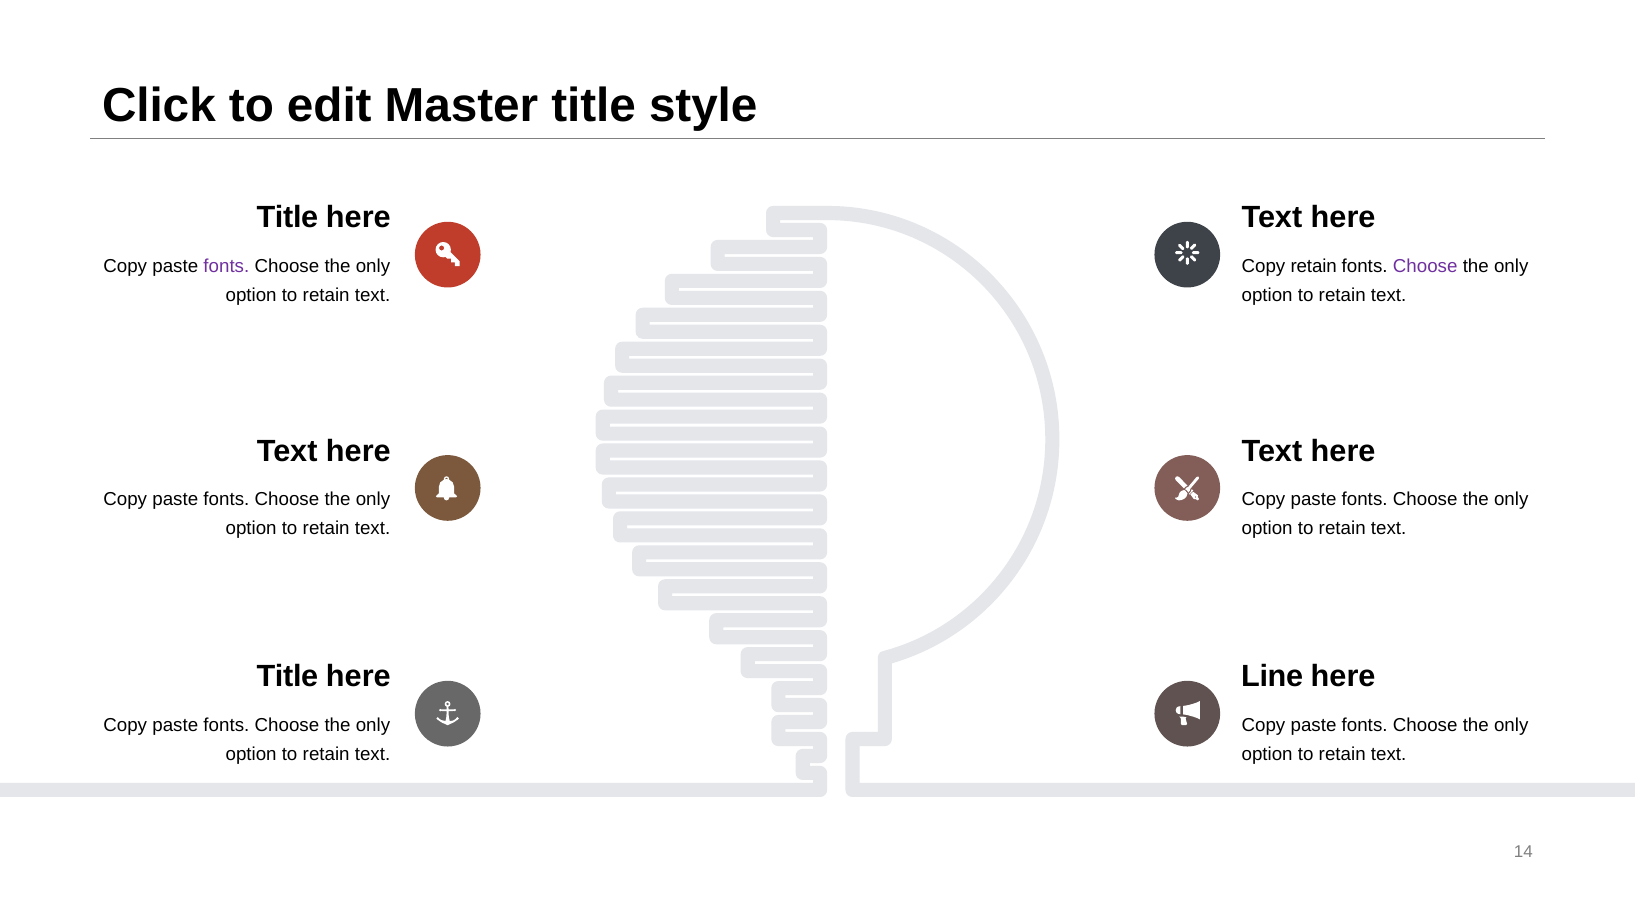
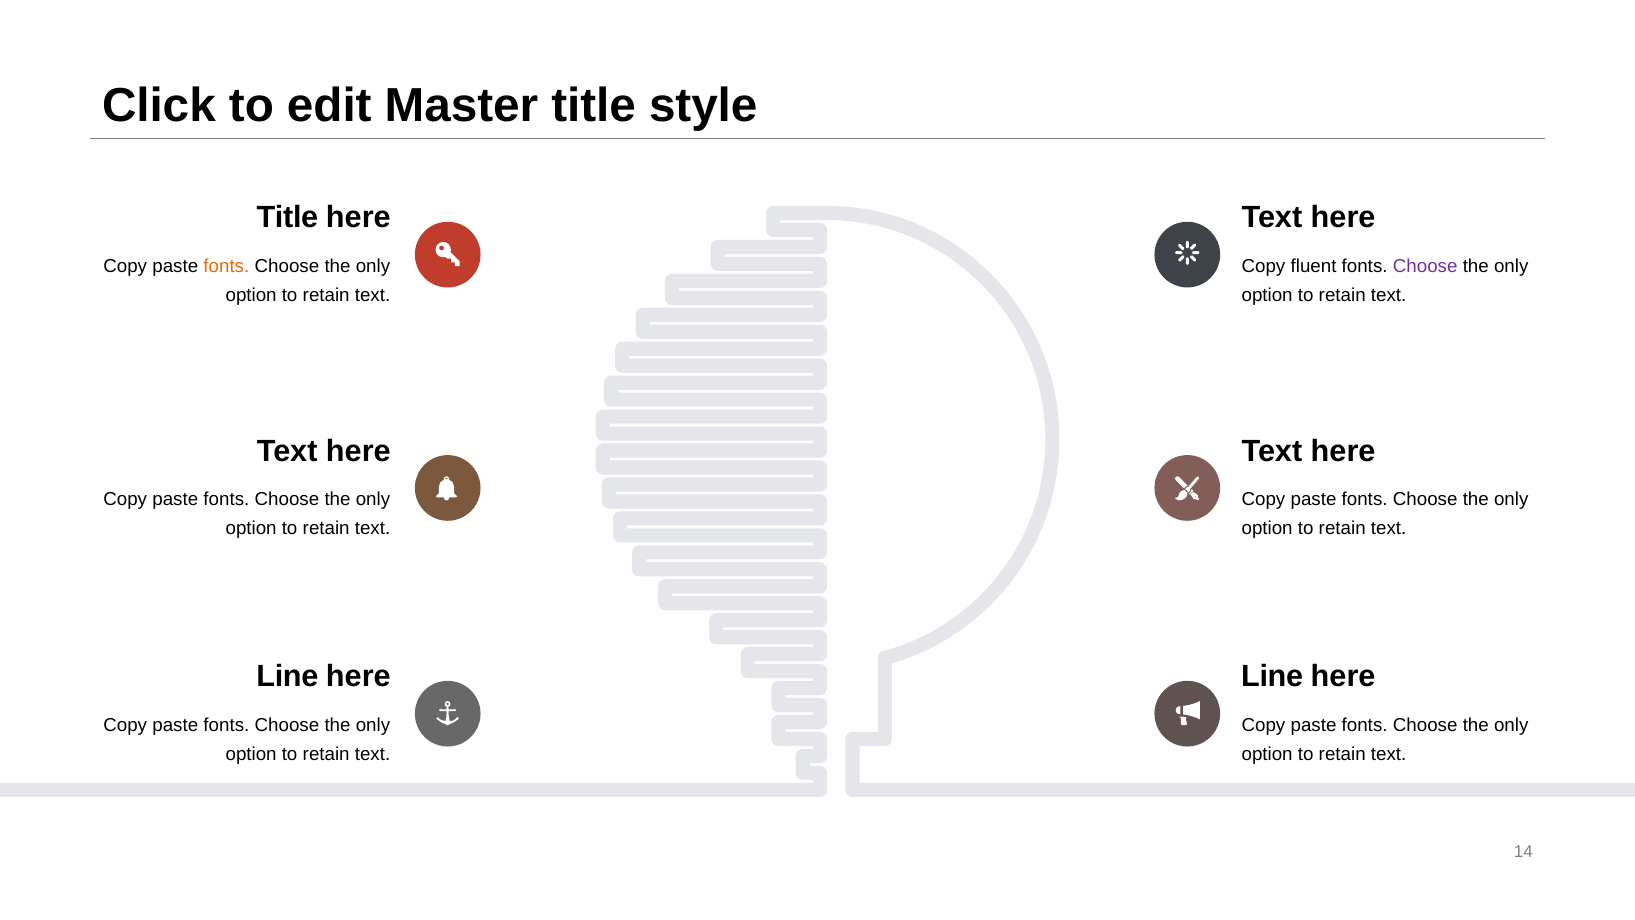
fonts colour: purple -> orange (226, 266)
Copy retain: retain -> fluent (1314, 266)
Title: Title -> Line (287, 677)
